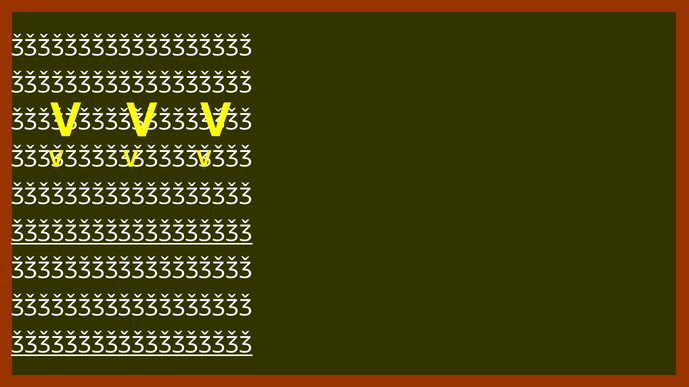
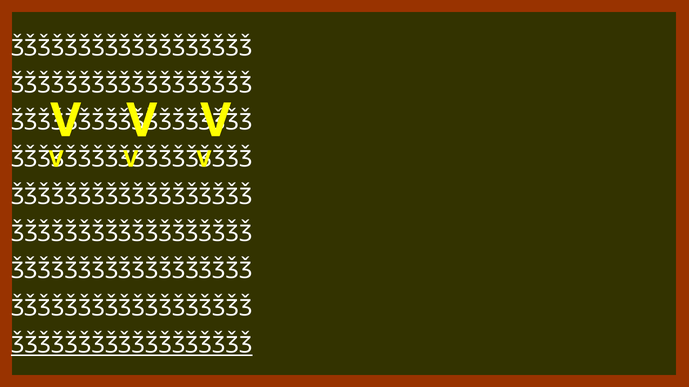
ǮǮǮǮǮǮǮǮǮǮǮǮǮǮǮǮǮǮ underline: present -> none (132, 234)
